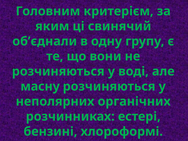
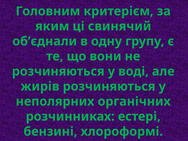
масну: масну -> жирів (40, 86)
